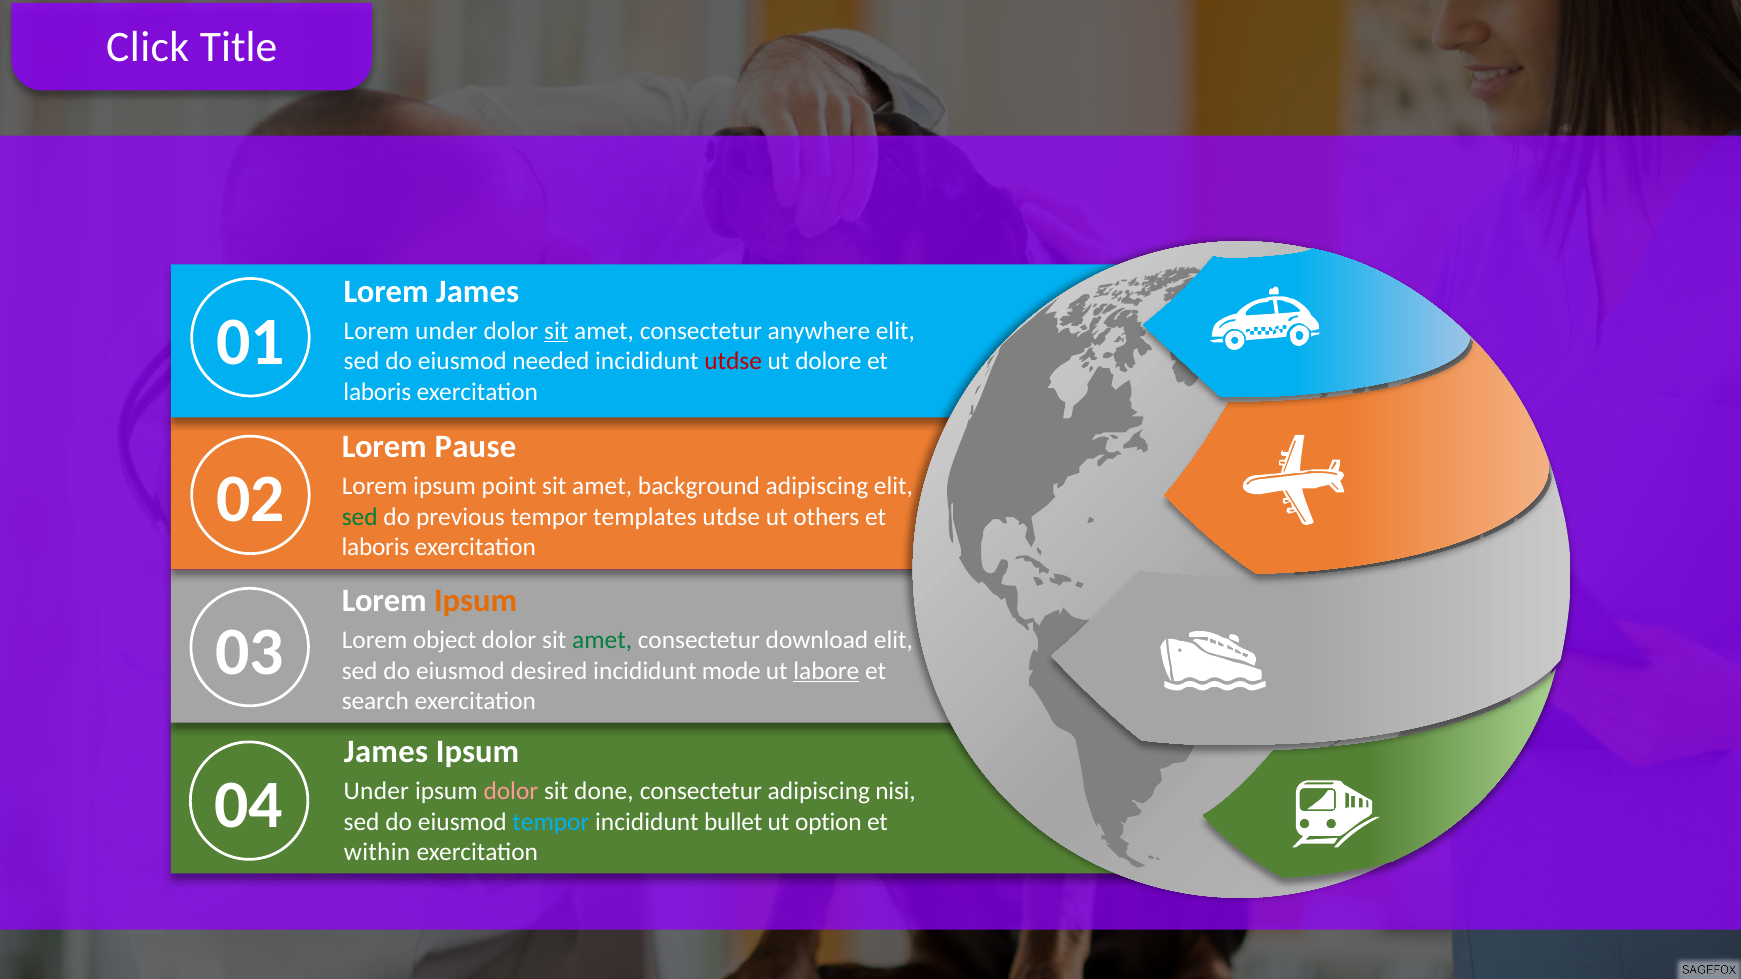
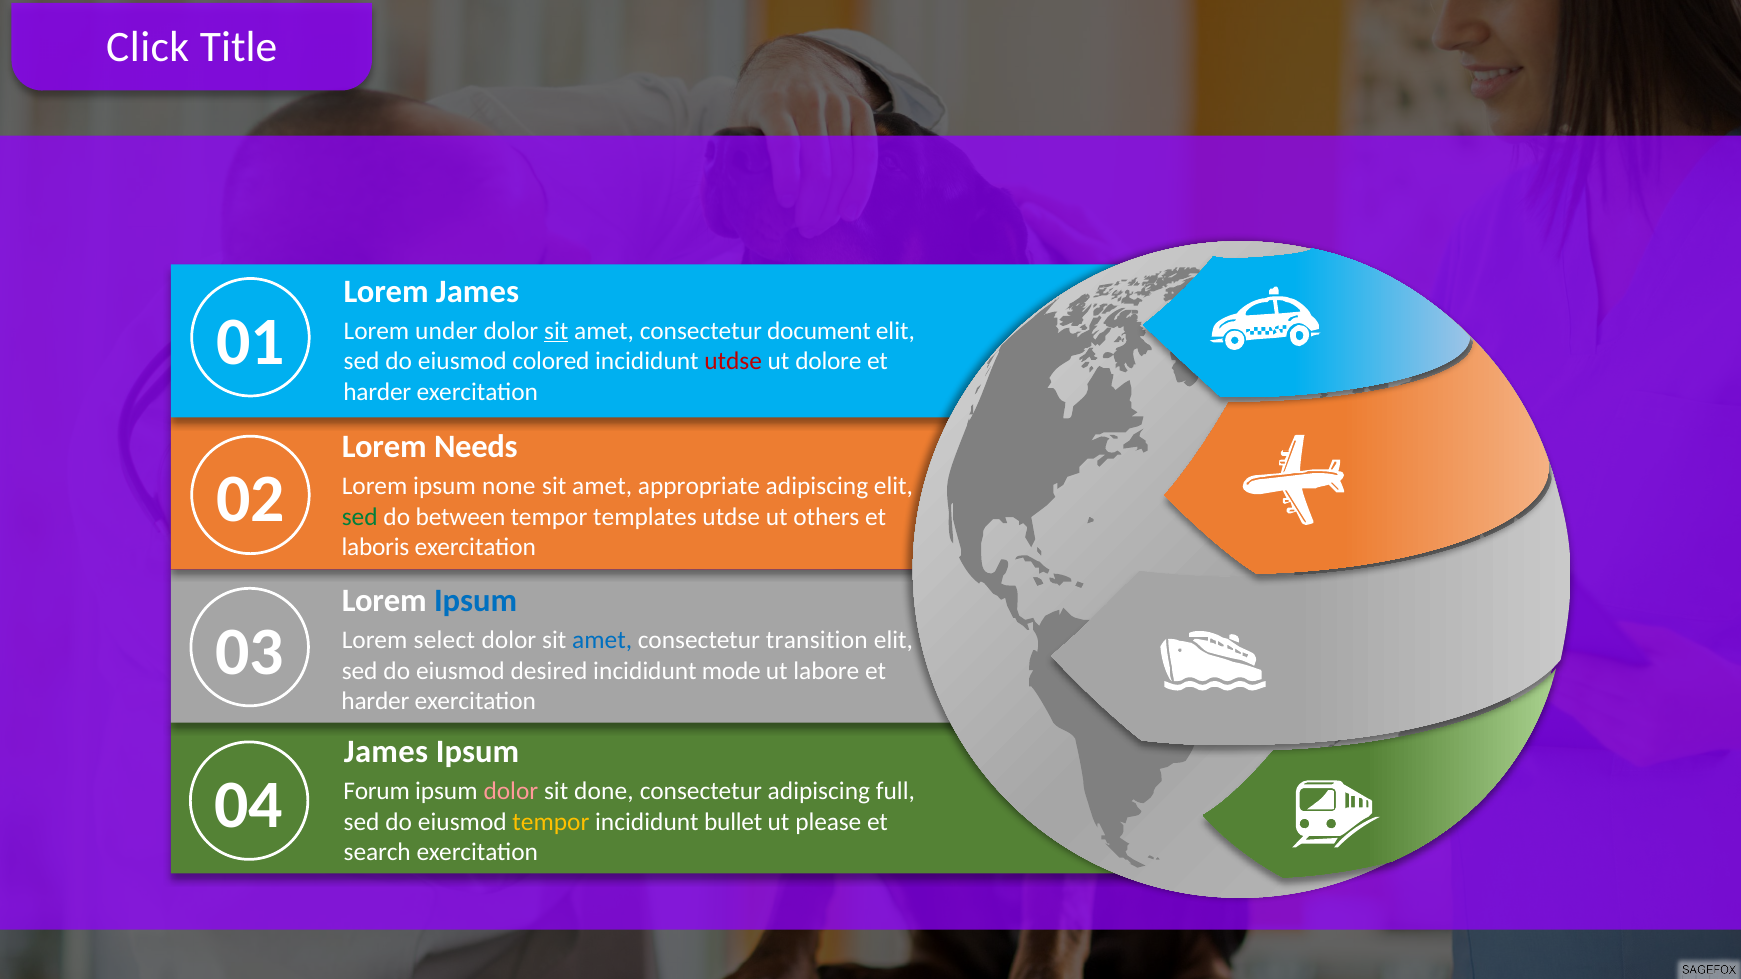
anywhere: anywhere -> document (819, 331)
needed: needed -> colored (551, 361)
laboris: laboris -> harder (377, 392)
Pause: Pause -> Needs (476, 447)
point: point -> none (509, 486)
background: background -> appropriate (699, 486)
previous: previous -> between (461, 517)
Ipsum colour: orange -> blue (476, 601)
object: object -> select (444, 641)
amet colour: green -> blue (602, 641)
download: download -> transition (817, 641)
labore underline: present -> none (826, 671)
search: search -> harder (375, 701)
Under: Under -> Forum (377, 792)
nisi: nisi -> full (895, 792)
tempor colour: light blue -> yellow (551, 822)
option: option -> please (828, 822)
within: within -> search (377, 852)
